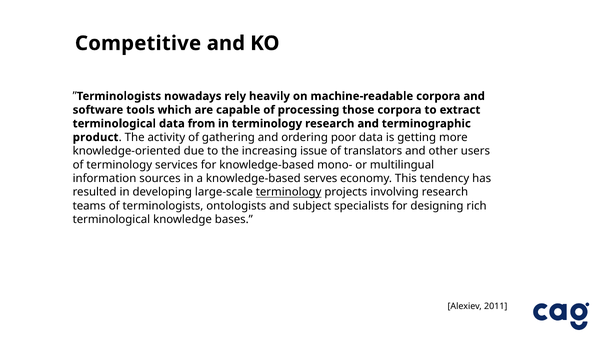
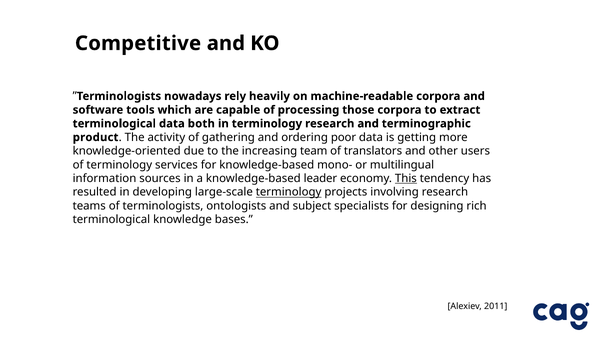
from: from -> both (201, 124)
issue: issue -> team (314, 151)
serves: serves -> leader (320, 179)
This underline: none -> present (406, 179)
